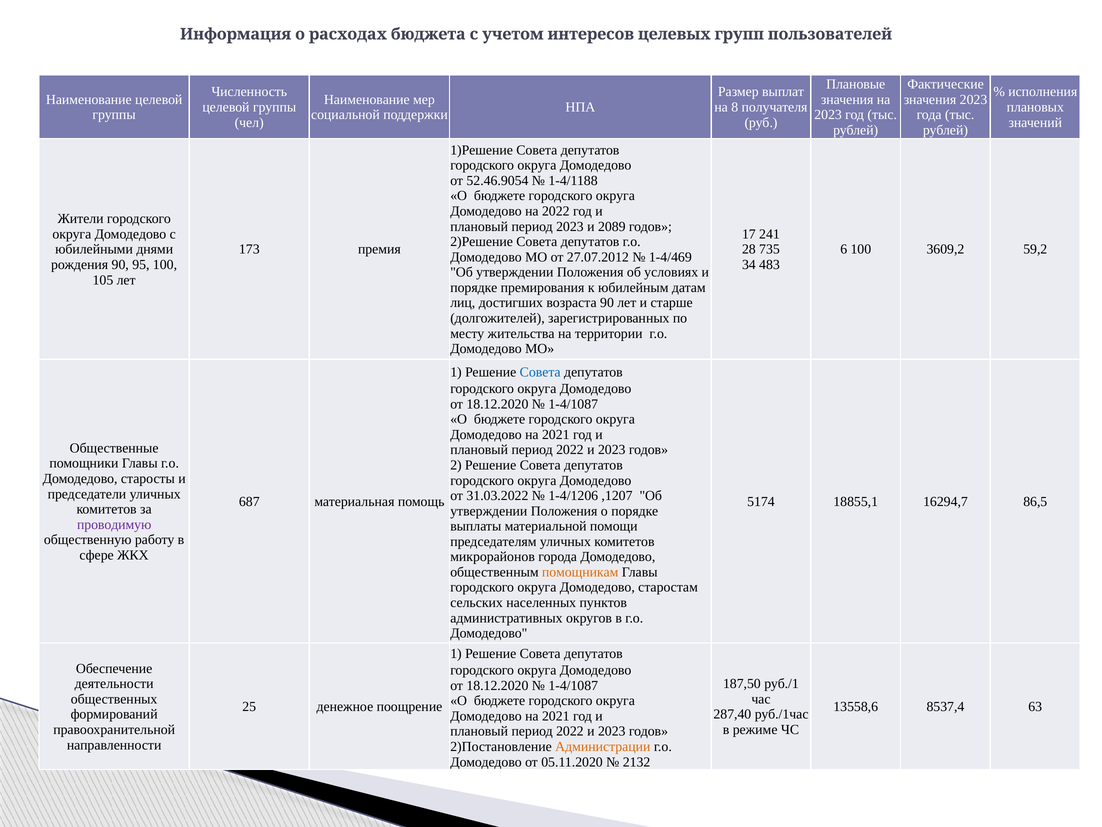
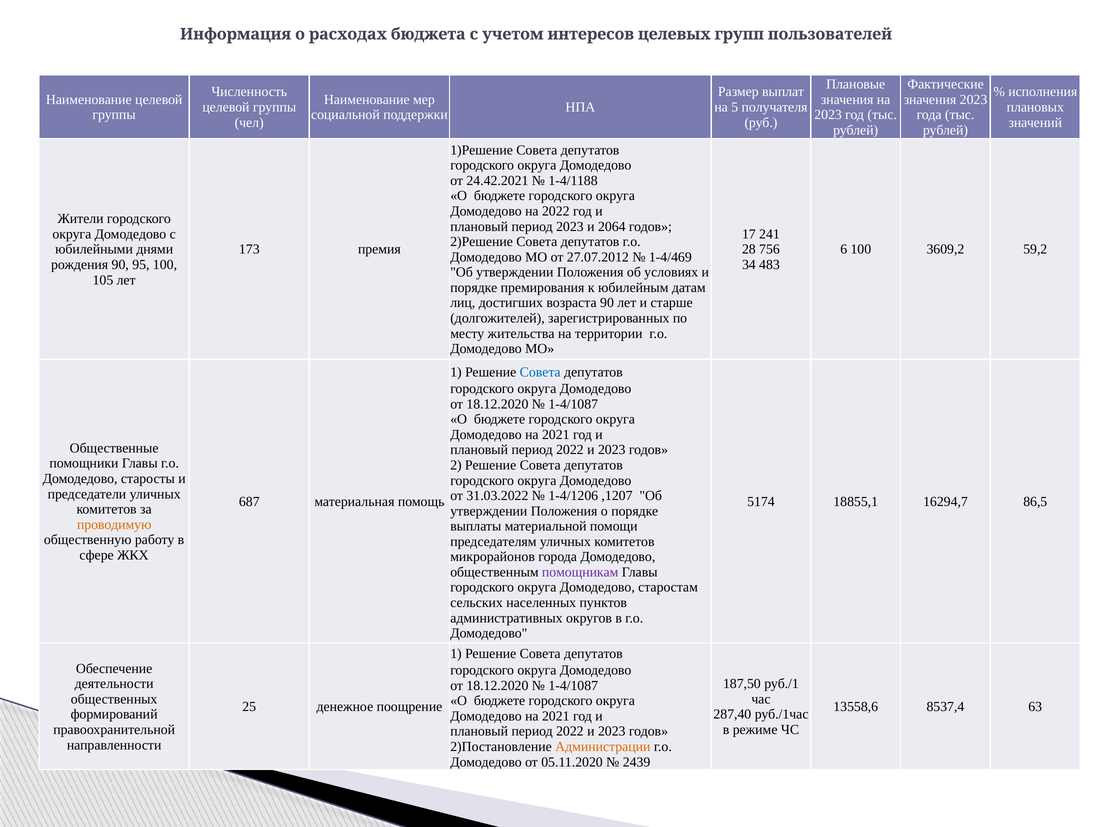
8: 8 -> 5 (735, 107)
52.46.9054: 52.46.9054 -> 24.42.2021 (497, 181)
2089: 2089 -> 2064 (612, 226)
735: 735 -> 756 (769, 249)
проводимую colour: purple -> orange (114, 524)
помощникам colour: orange -> purple (580, 572)
2132: 2132 -> 2439 (637, 762)
